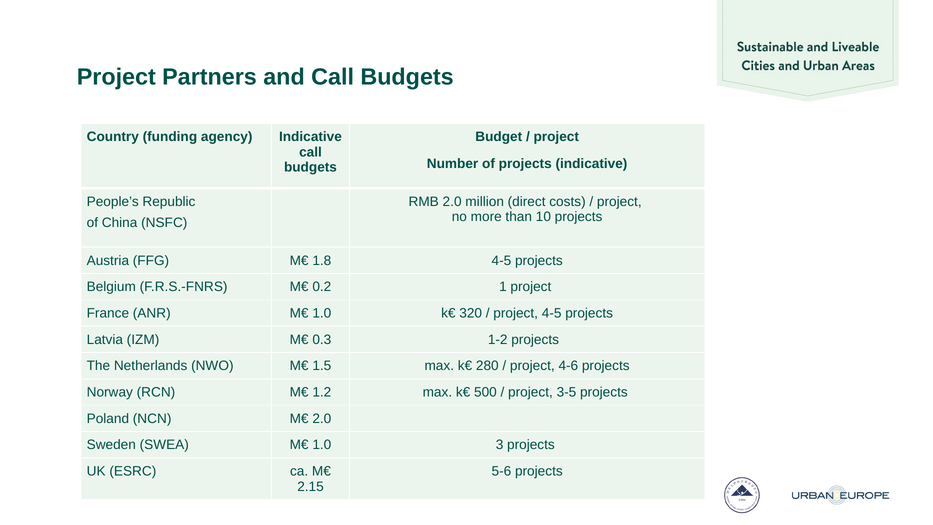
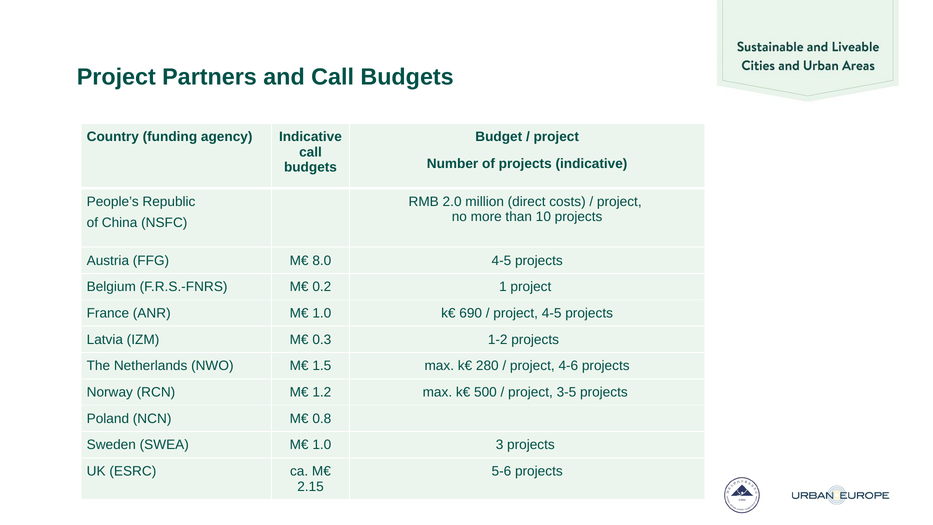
1.8: 1.8 -> 8.0 (322, 260)
320: 320 -> 690 (471, 313)
M€ 2.0: 2.0 -> 0.8 (322, 418)
